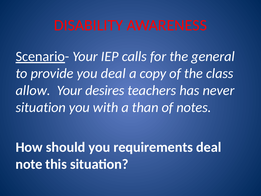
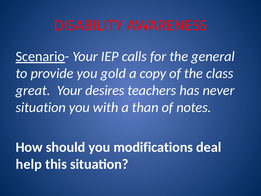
you deal: deal -> gold (113, 73)
allow: allow -> great (33, 90)
requirements: requirements -> modifications (153, 147)
note: note -> help (29, 164)
